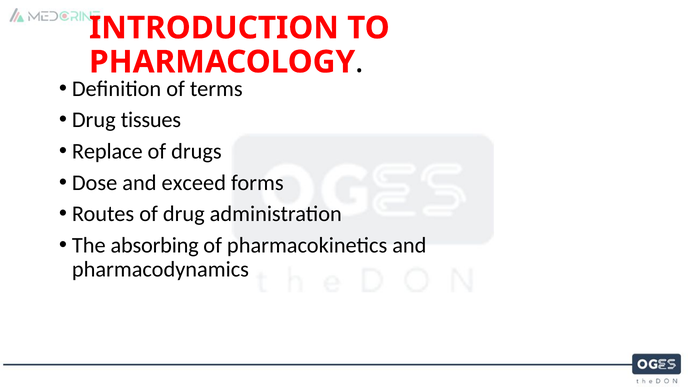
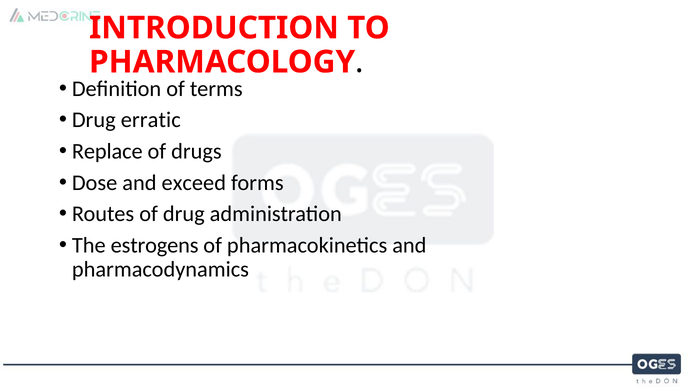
tissues: tissues -> erratic (151, 120)
absorbing: absorbing -> estrogens (155, 245)
